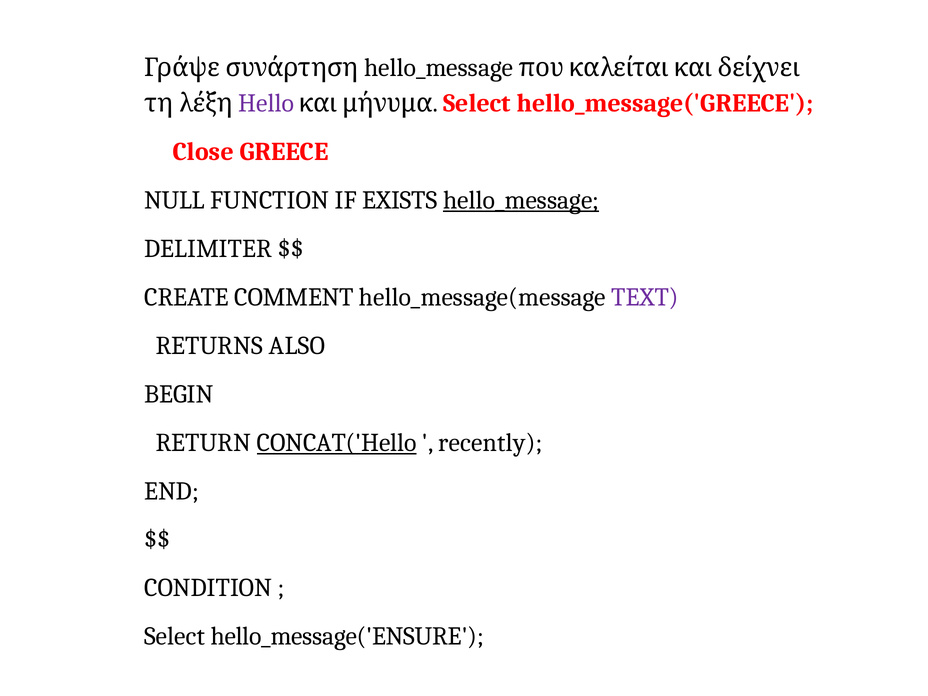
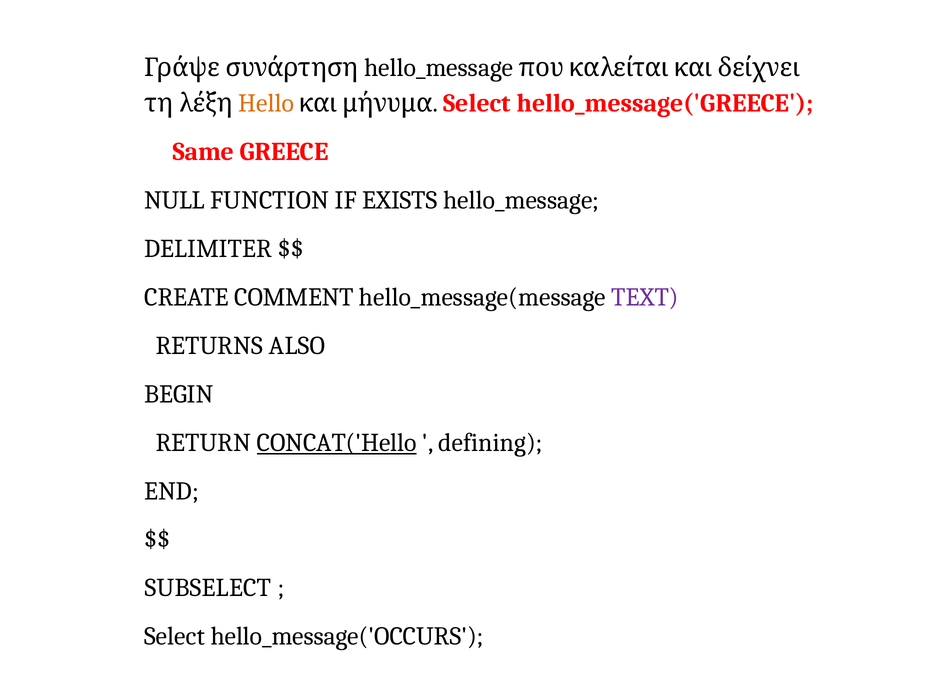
Hello colour: purple -> orange (266, 103)
Close: Close -> Same (203, 152)
hello_message underline: present -> none (521, 200)
recently: recently -> defining (490, 443)
CONDITION: CONDITION -> SUBSELECT (208, 588)
hello_message('ENSURE: hello_message('ENSURE -> hello_message('OCCURS (347, 636)
